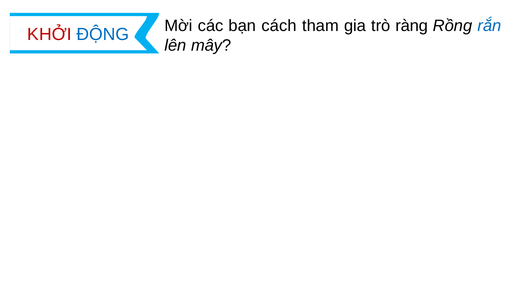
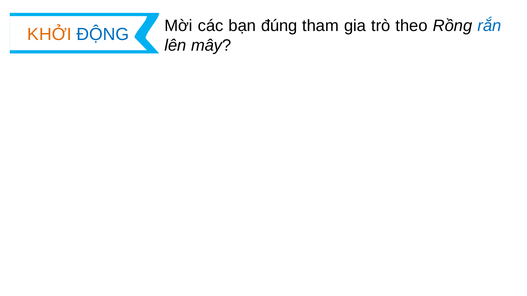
KHỞI colour: red -> orange (49, 34)
cách: cách -> đúng (279, 26)
ràng: ràng -> theo (412, 26)
